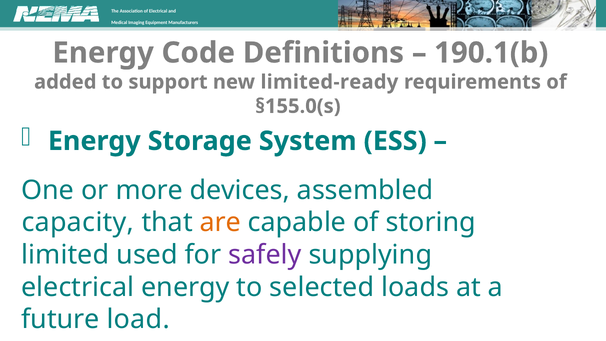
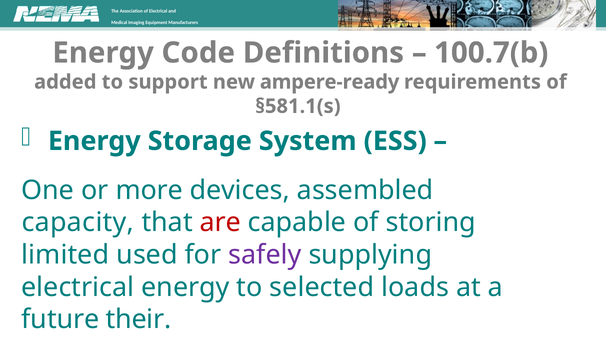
190.1(b: 190.1(b -> 100.7(b (491, 53)
limited-ready: limited-ready -> ampere-ready (330, 82)
§155.0(s: §155.0(s -> §581.1(s (298, 106)
are colour: orange -> red (220, 222)
load: load -> their (138, 319)
